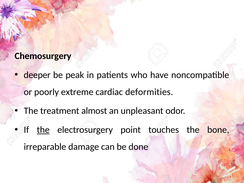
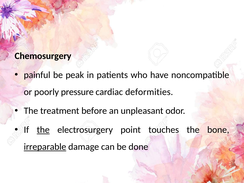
deeper: deeper -> painful (37, 75)
extreme: extreme -> pressure (77, 92)
almost: almost -> before (94, 111)
irreparable underline: none -> present (45, 147)
